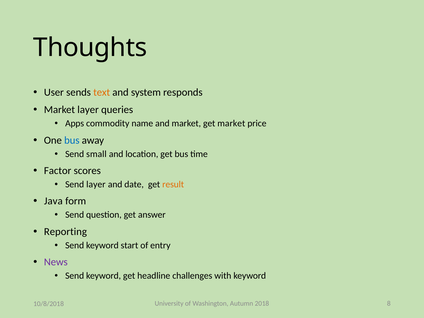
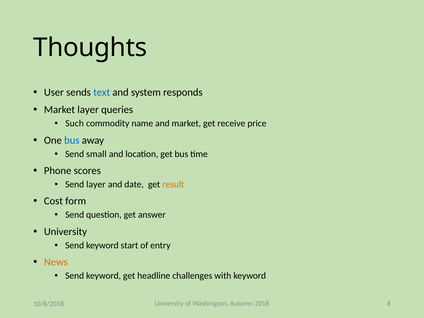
text colour: orange -> blue (102, 92)
Apps: Apps -> Such (75, 124)
get market: market -> receive (231, 124)
Factor: Factor -> Phone (58, 171)
Java: Java -> Cost (53, 201)
Reporting: Reporting -> University (65, 232)
News colour: purple -> orange (56, 262)
